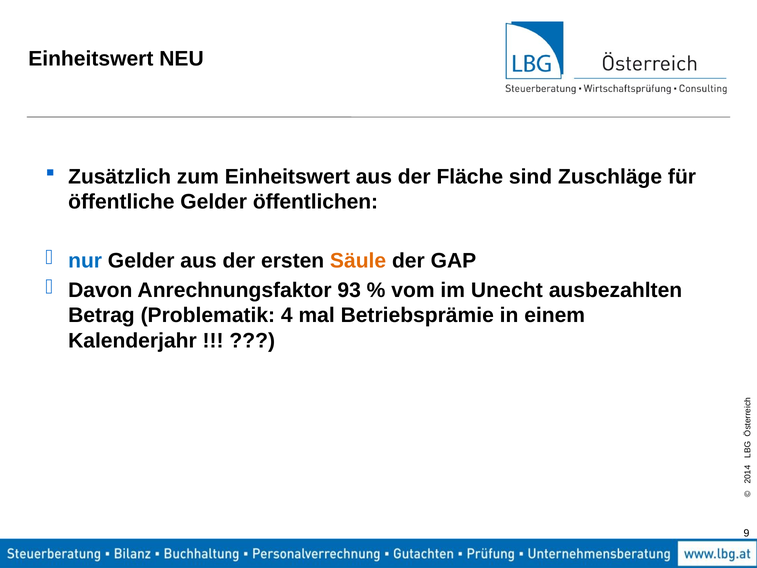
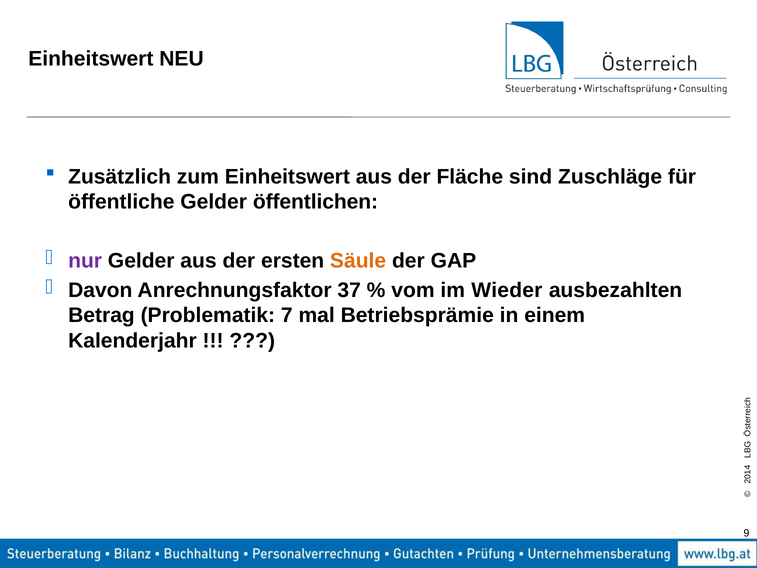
nur colour: blue -> purple (85, 261)
93: 93 -> 37 (349, 290)
Unecht: Unecht -> Wieder (507, 290)
Problematik 4: 4 -> 7 (287, 315)
